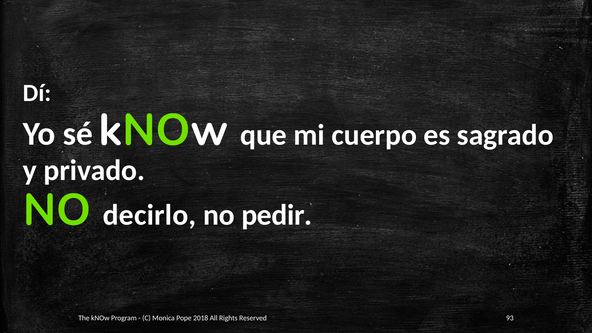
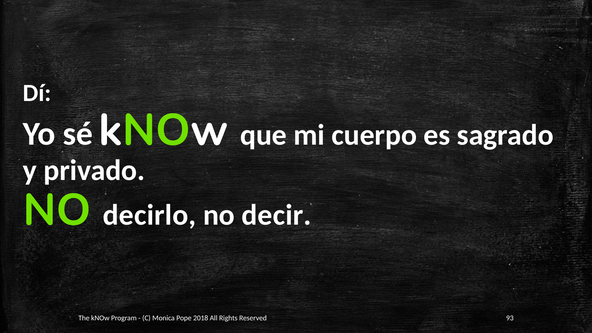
pedir: pedir -> decir (277, 215)
